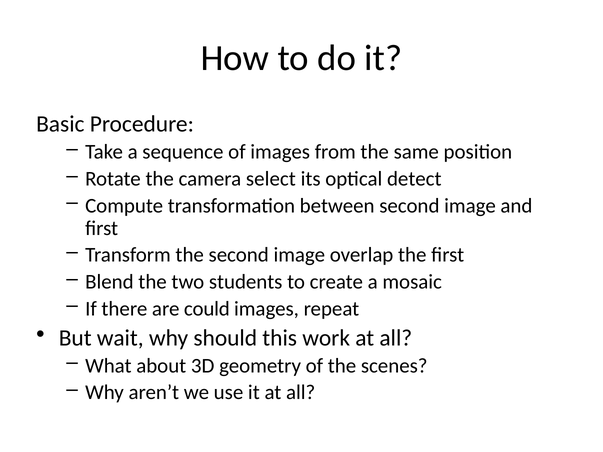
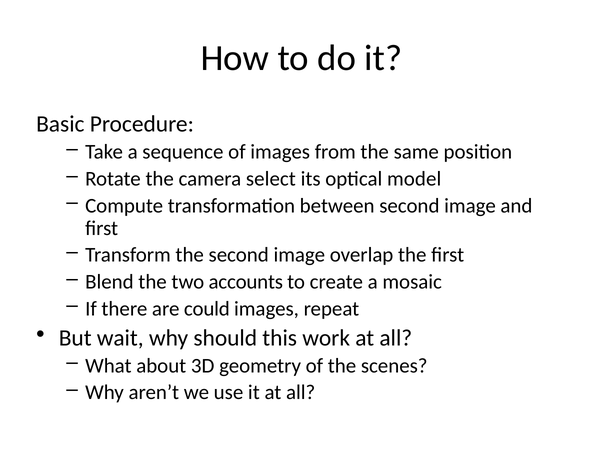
detect: detect -> model (414, 179)
students: students -> accounts (246, 282)
